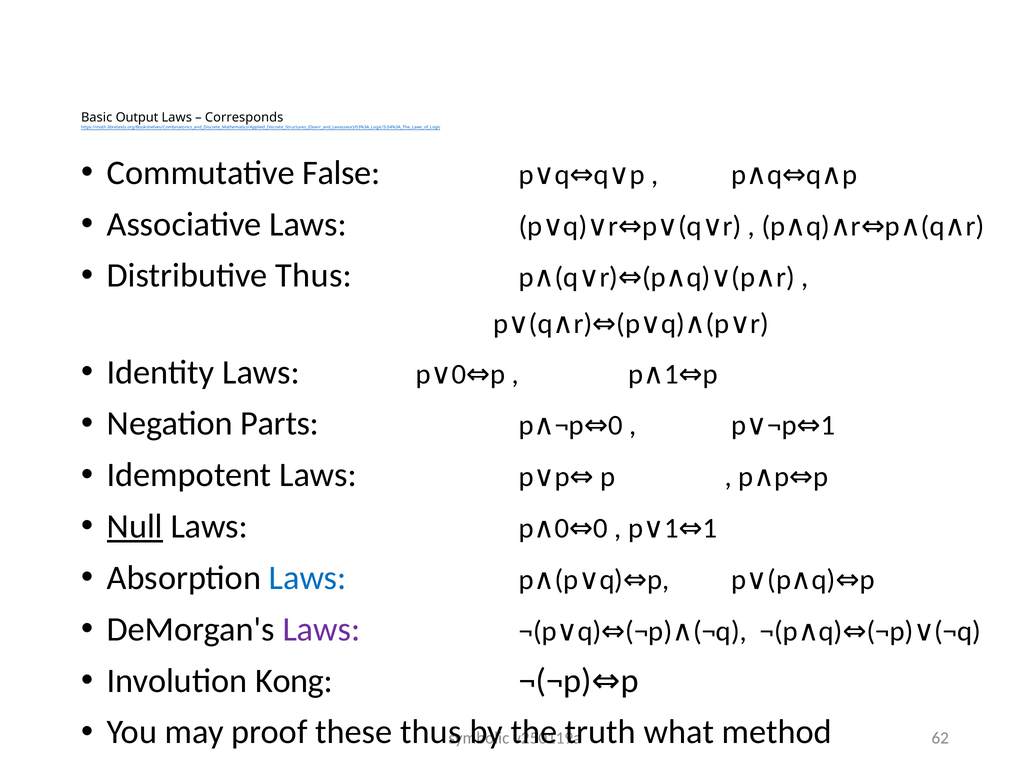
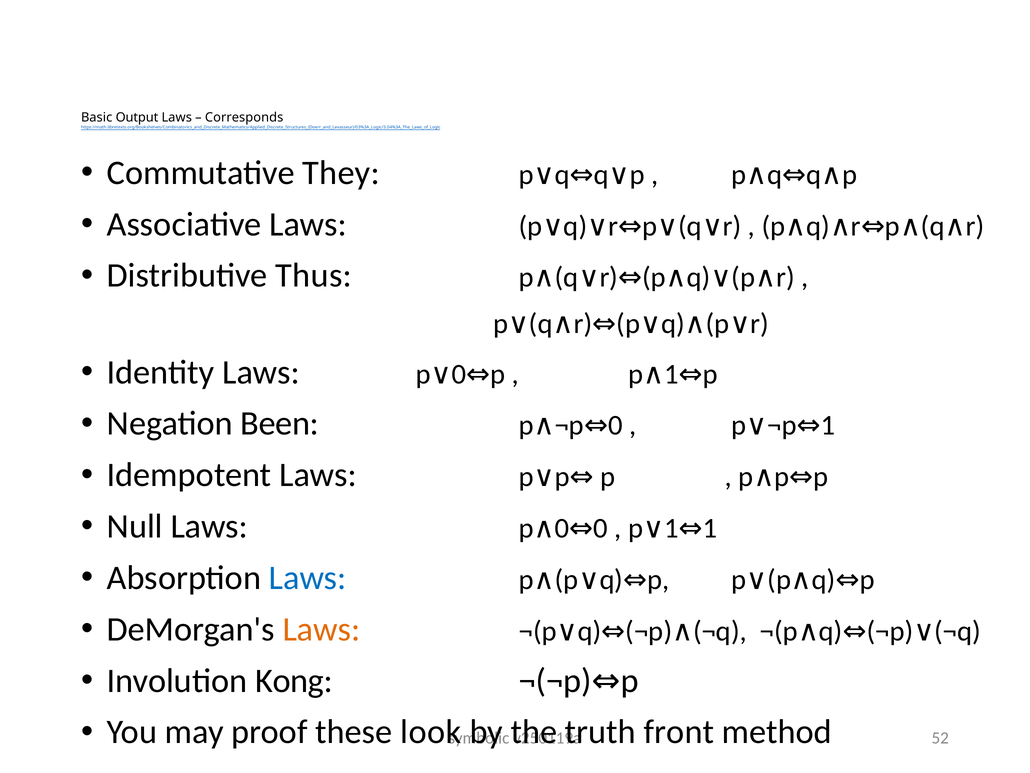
False: False -> They (341, 173)
Parts: Parts -> Been (280, 423)
Null underline: present -> none (135, 526)
Laws colour: purple -> orange (321, 629)
these thus: thus -> look (431, 732)
what: what -> front (679, 732)
62: 62 -> 52 (940, 738)
